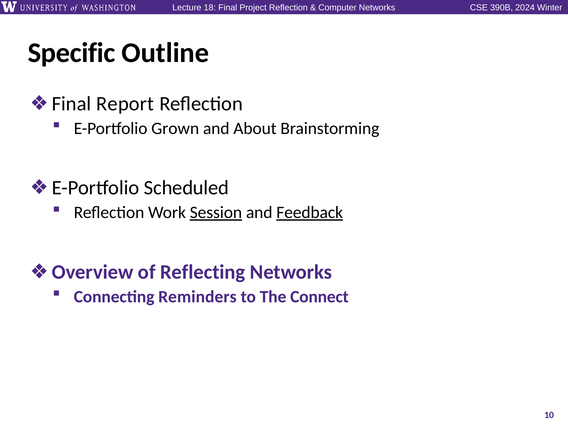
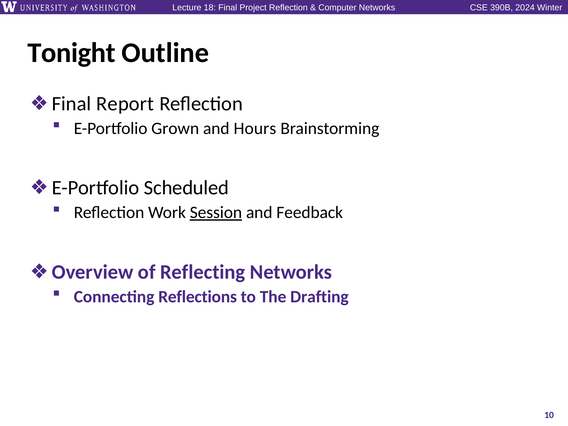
Specific: Specific -> Tonight (72, 53)
About: About -> Hours (255, 128)
Feedback underline: present -> none (310, 213)
Reminders: Reminders -> Reflections (198, 297)
Connect: Connect -> Drafting (319, 297)
